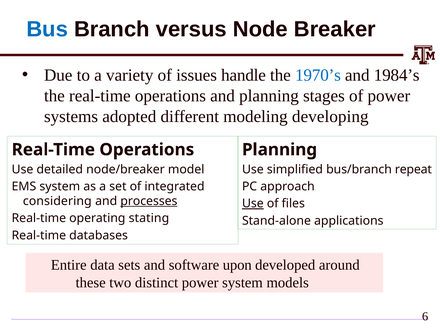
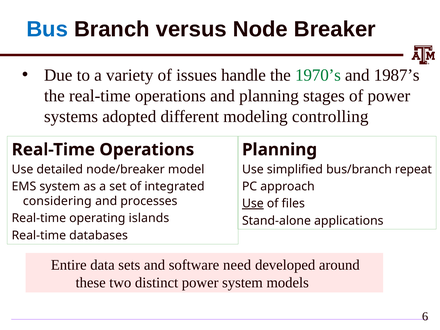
1970’s colour: blue -> green (318, 75)
1984’s: 1984’s -> 1987’s (397, 75)
developing: developing -> controlling (330, 116)
processes underline: present -> none (149, 201)
stating: stating -> islands (149, 218)
upon: upon -> need (237, 265)
